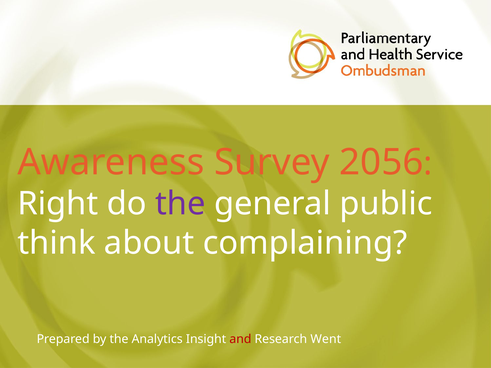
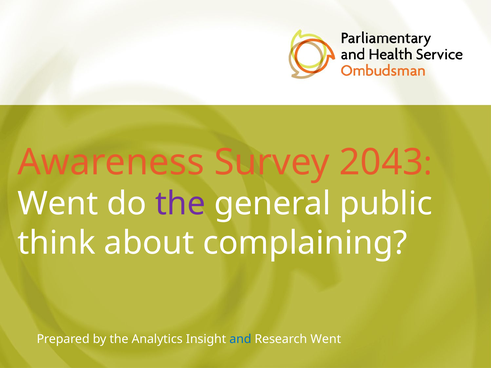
2056: 2056 -> 2043 (381, 162)
Right: Right -> Went (58, 204)
and colour: red -> blue (240, 339)
